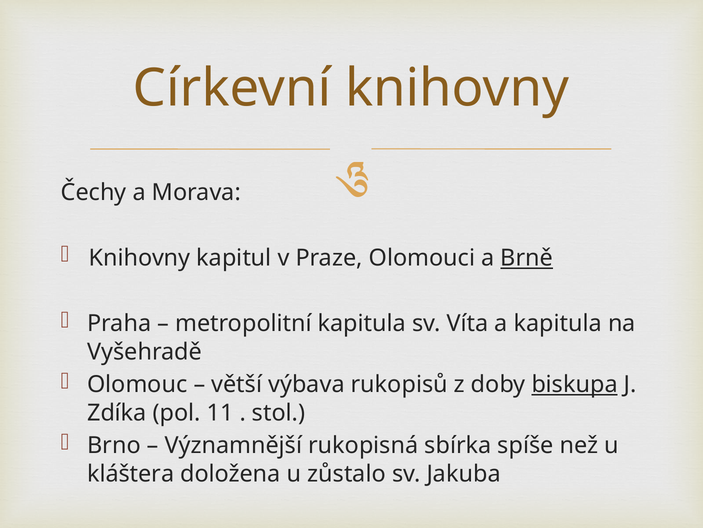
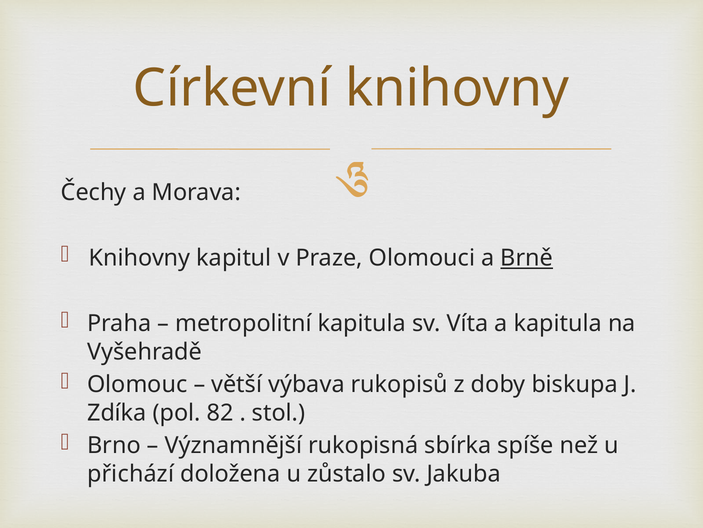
biskupa underline: present -> none (575, 384)
11: 11 -> 82 (220, 412)
kláštera: kláštera -> přichází (131, 473)
